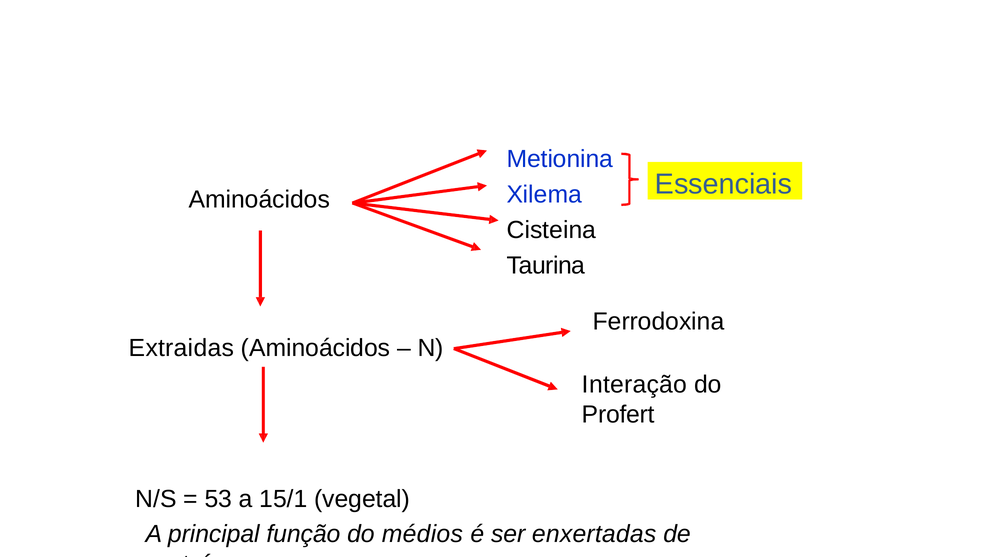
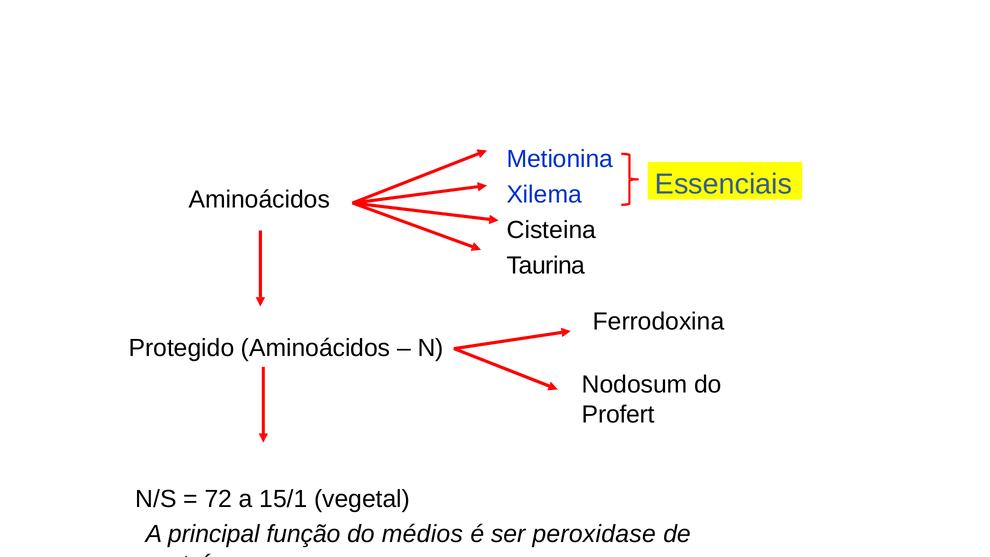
Extraidas: Extraidas -> Protegido (182, 348)
Interação: Interação -> Nodosum (635, 385)
53: 53 -> 72 (218, 499)
enxertadas: enxertadas -> peroxidase (594, 534)
